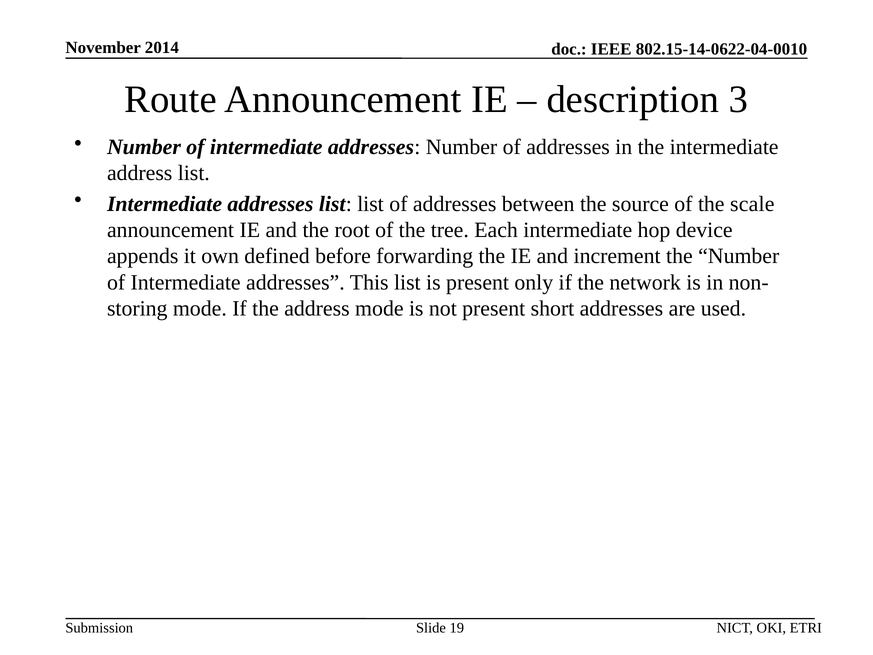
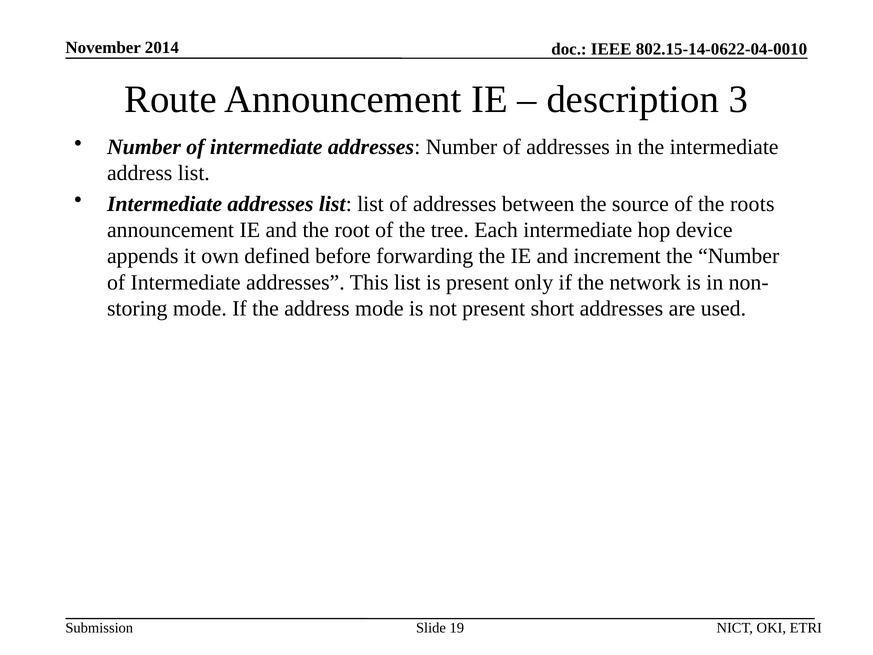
scale: scale -> roots (752, 204)
